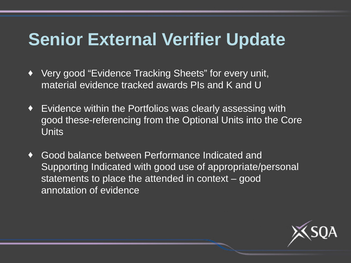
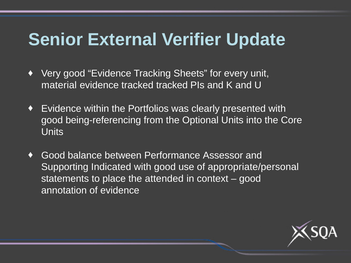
tracked awards: awards -> tracked (172, 85)
assessing: assessing -> presented (244, 109)
these-referencing: these-referencing -> being-referencing (103, 120)
Performance Indicated: Indicated -> Assessor (223, 155)
